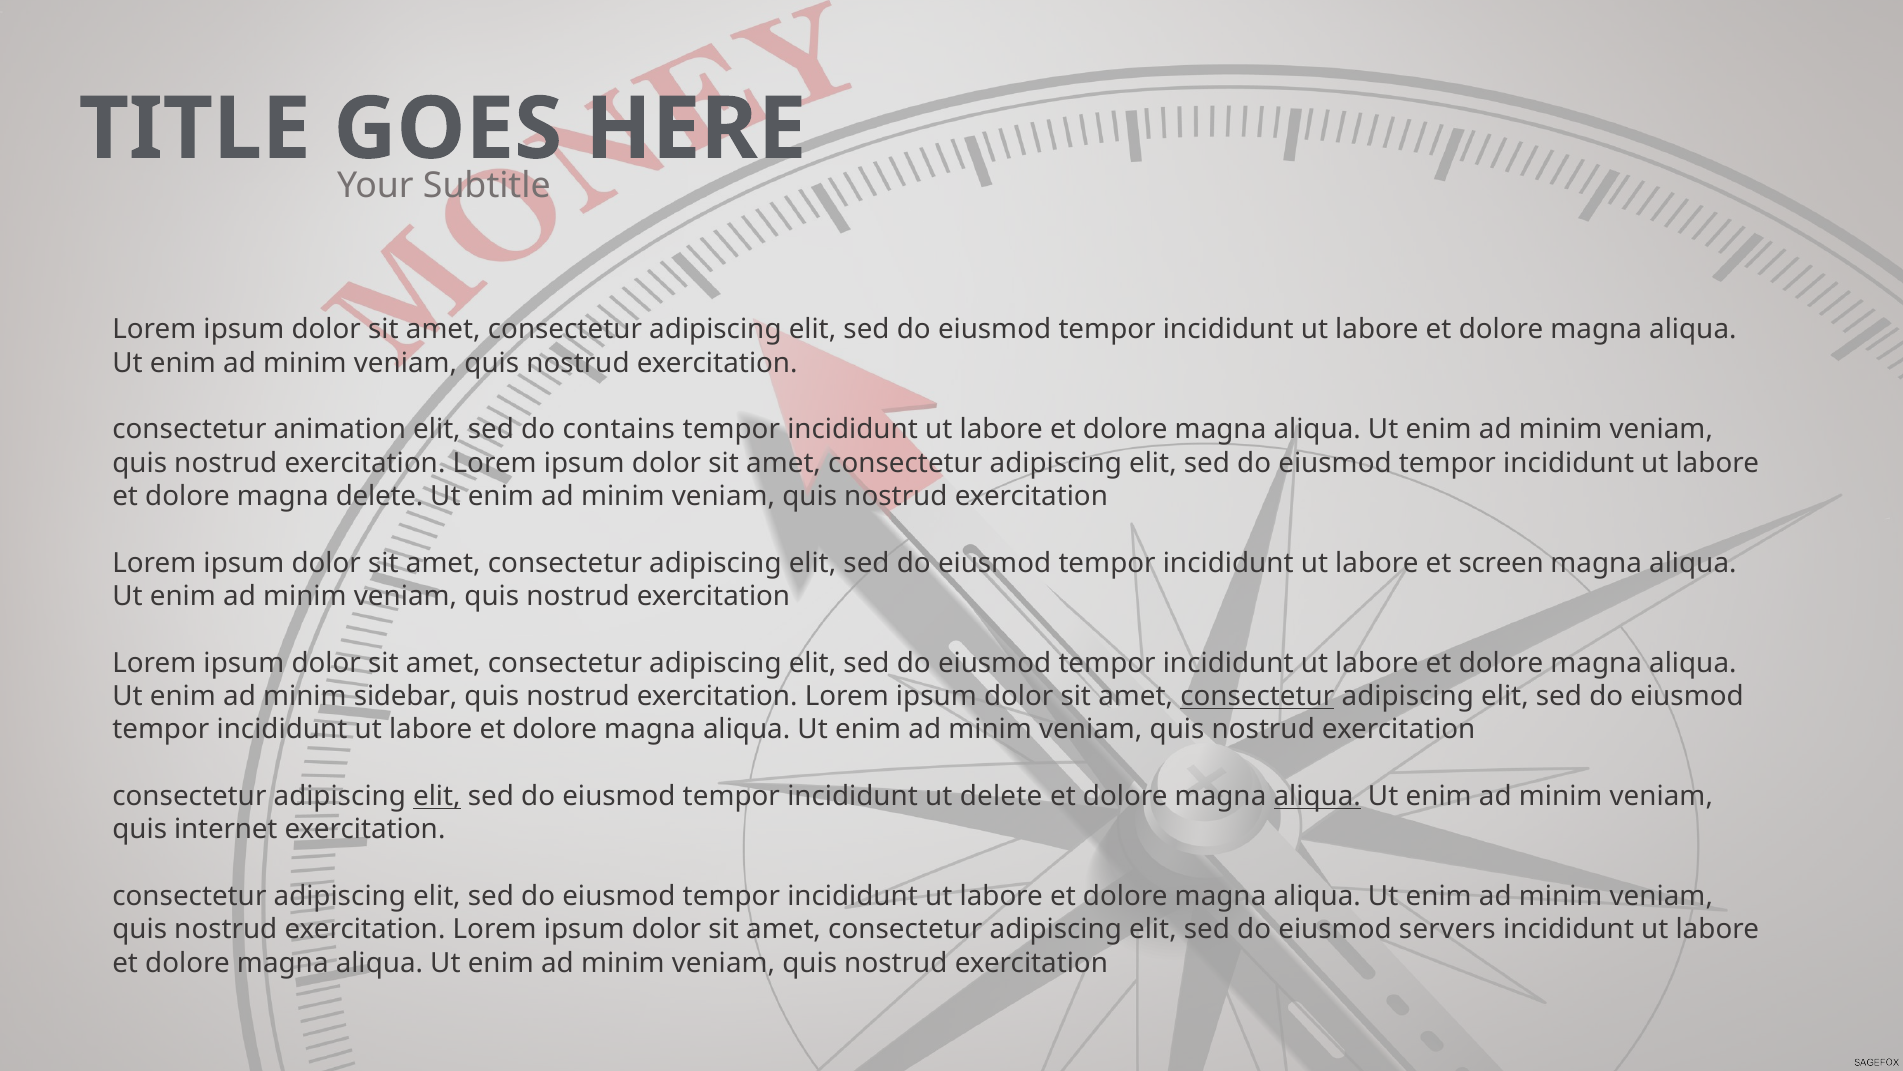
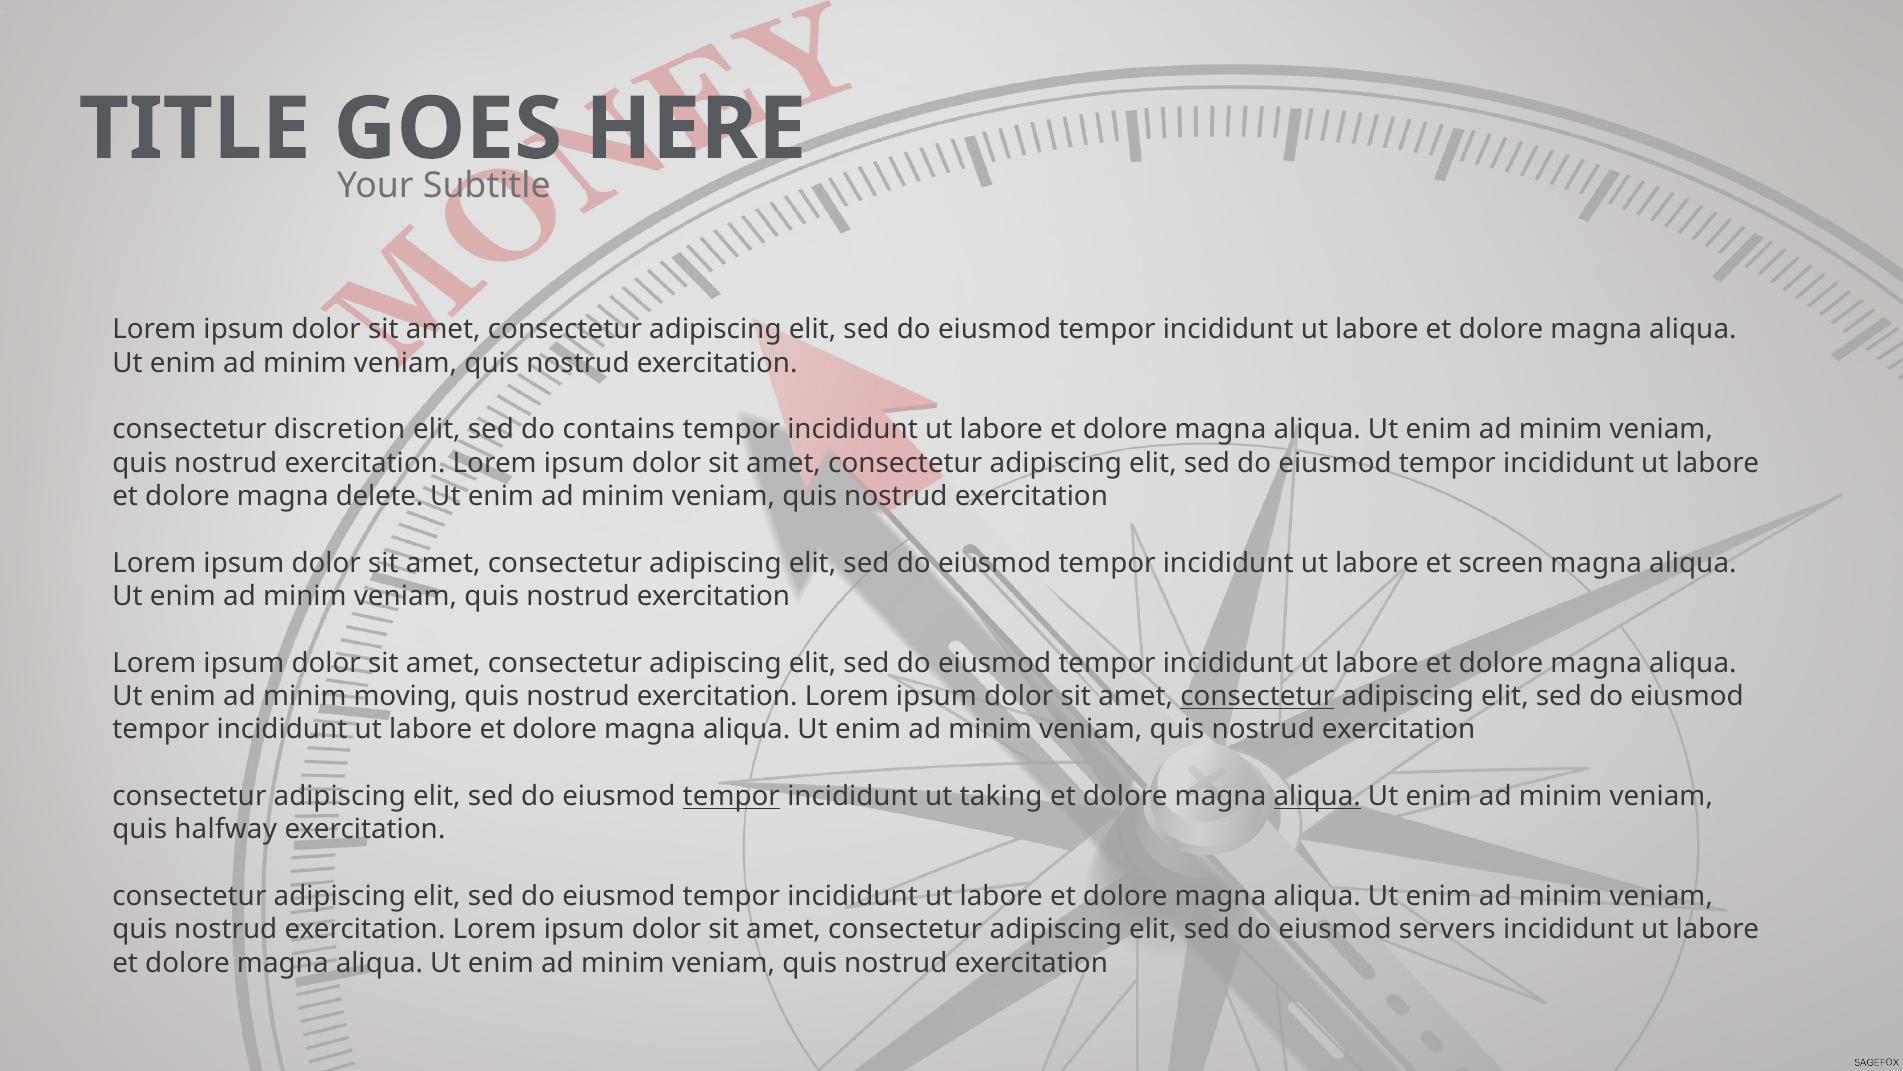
animation: animation -> discretion (340, 429)
sidebar: sidebar -> moving (406, 696)
elit underline: present -> none (437, 796)
tempor underline: none -> present (731, 796)
ut delete: delete -> taking (1001, 796)
internet: internet -> halfway (226, 829)
